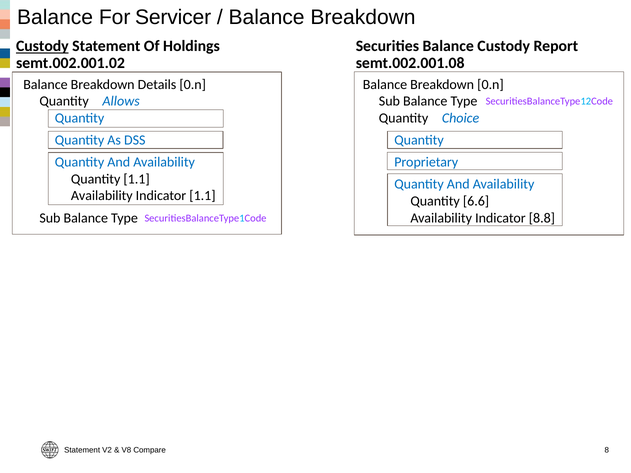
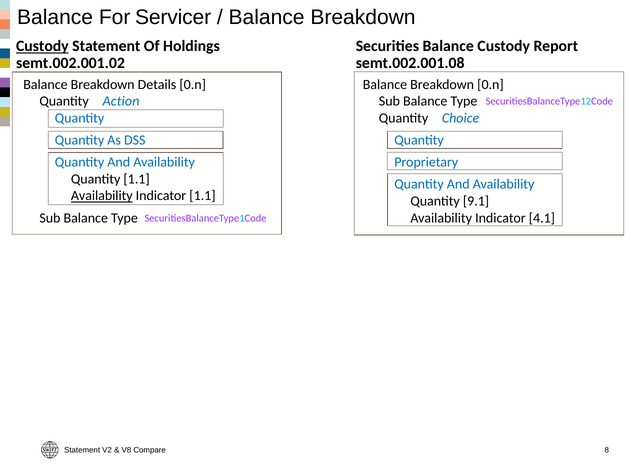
Allows: Allows -> Action (121, 101)
Availability underline: none -> present (102, 196)
6.6: 6.6 -> 9.1 (476, 201)
8.8: 8.8 -> 4.1 (542, 218)
